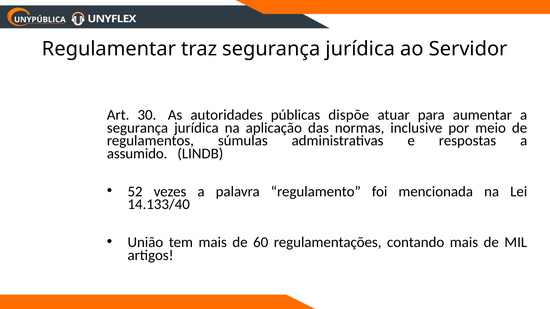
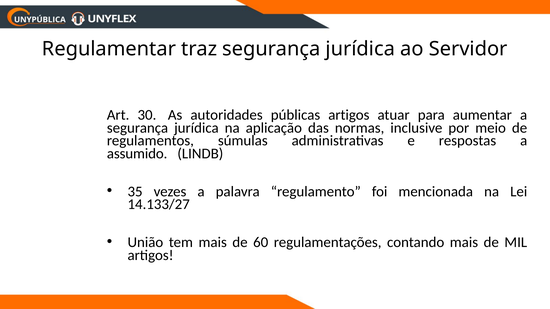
públicas dispõe: dispõe -> artigos (349, 115)
52: 52 -> 35 (135, 192)
14.133/40: 14.133/40 -> 14.133/27 (159, 205)
